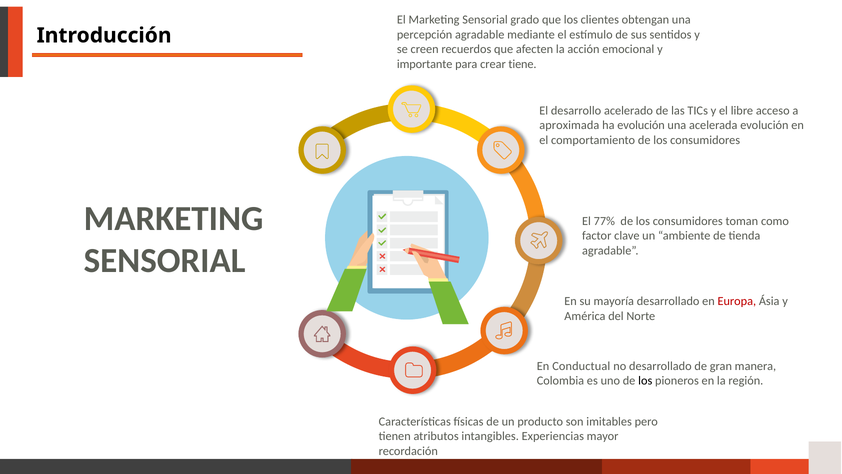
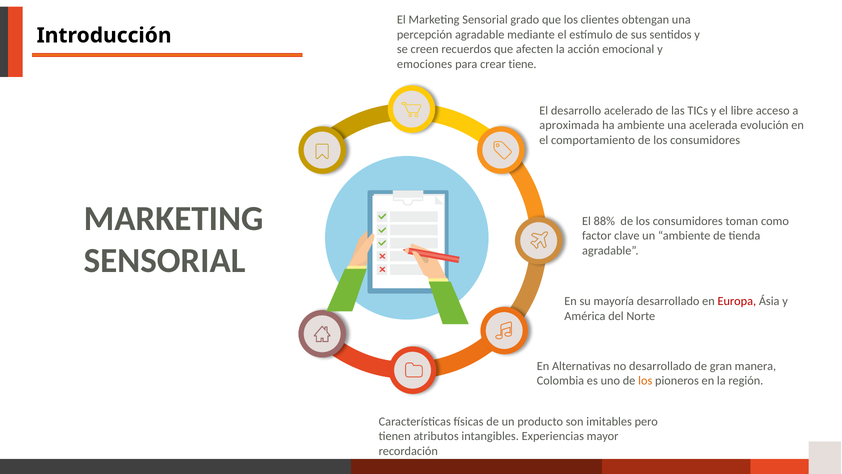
importante: importante -> emociones (425, 64)
ha evolución: evolución -> ambiente (641, 125)
77%: 77% -> 88% (604, 221)
Conductual: Conductual -> Alternativas (581, 366)
los colour: black -> orange (645, 380)
